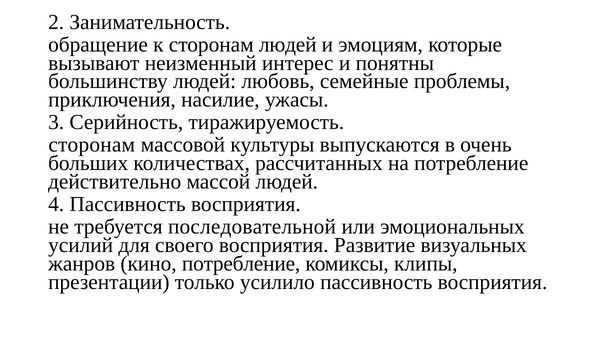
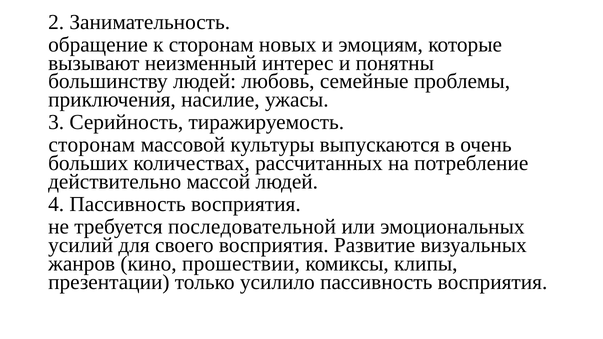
сторонам людей: людей -> новых (288, 45)
кино потребление: потребление -> прошествии (241, 264)
